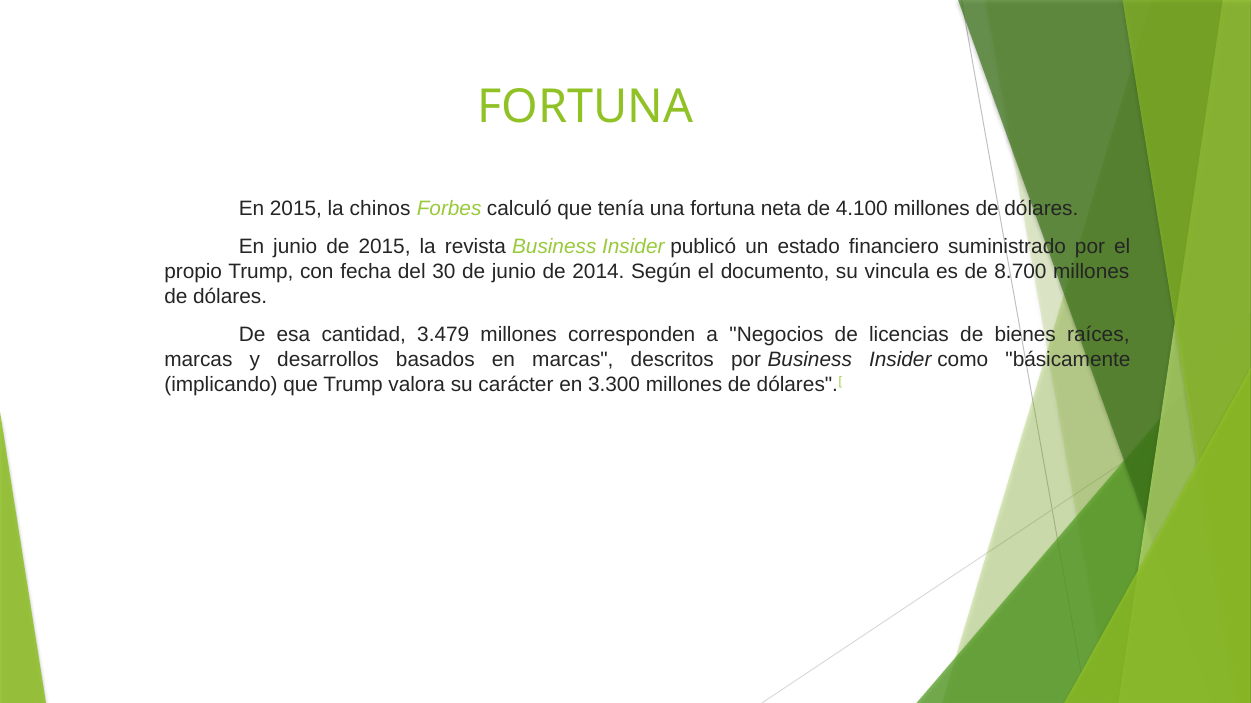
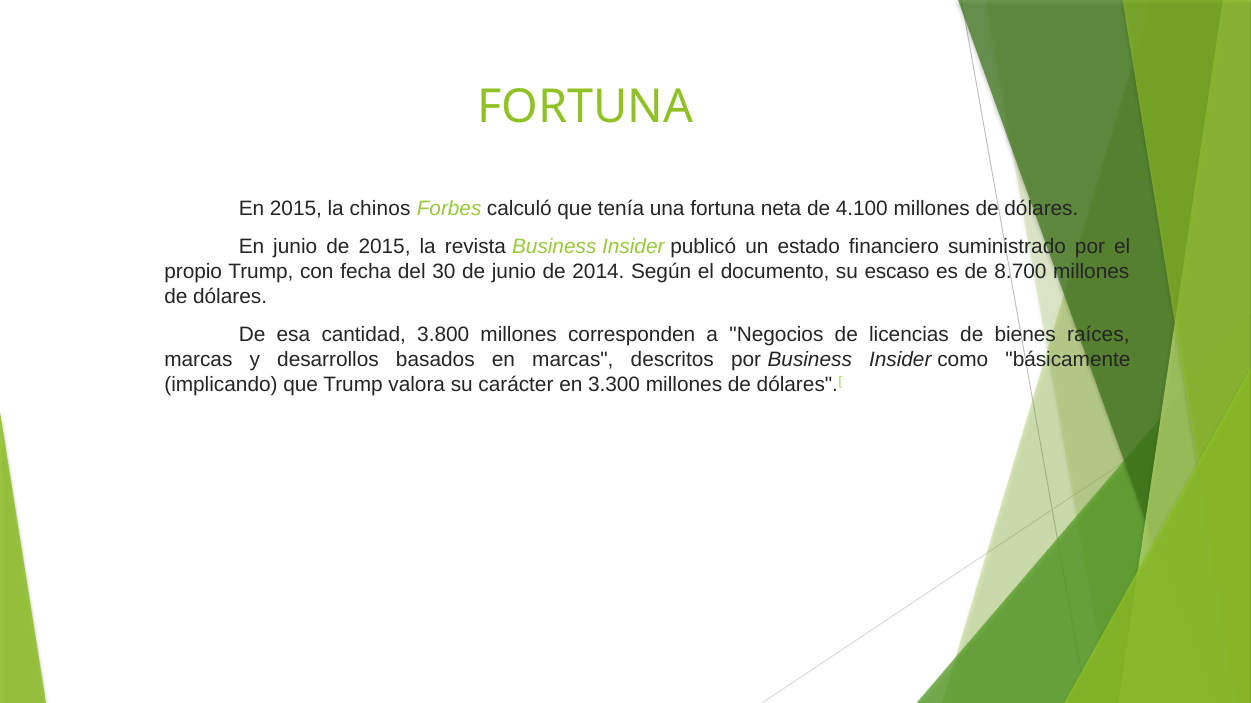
vincula: vincula -> escaso (897, 272)
3.479: 3.479 -> 3.800 (443, 335)
